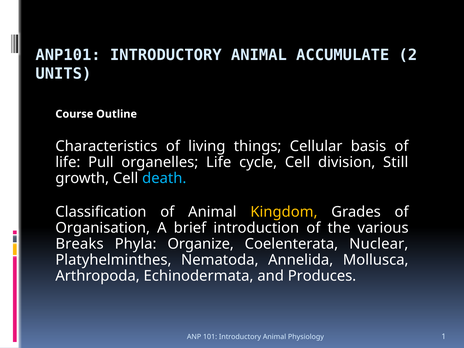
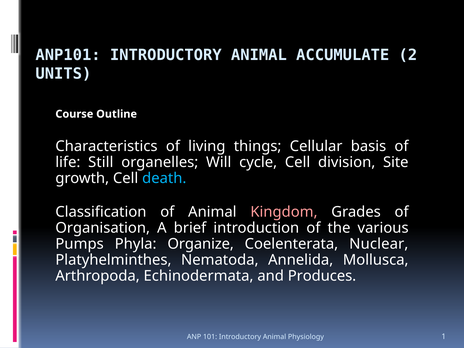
Pull: Pull -> Still (101, 162)
organelles Life: Life -> Will (219, 162)
Still: Still -> Site (396, 162)
Kingdom colour: yellow -> pink (284, 212)
Breaks: Breaks -> Pumps (80, 244)
